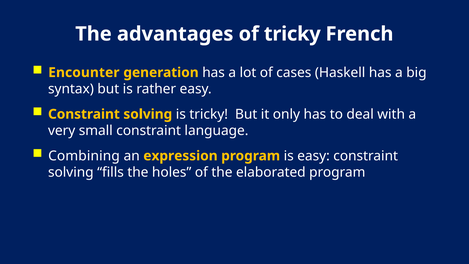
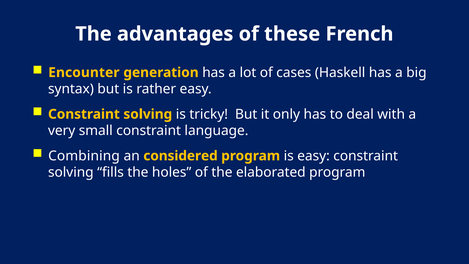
of tricky: tricky -> these (292, 34)
expression: expression -> considered (181, 156)
